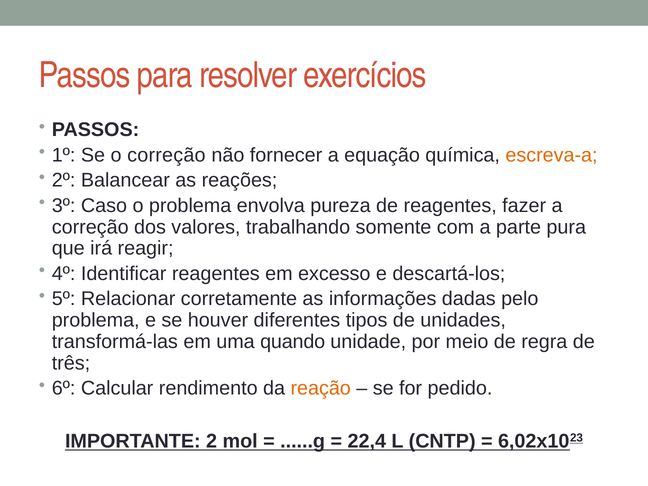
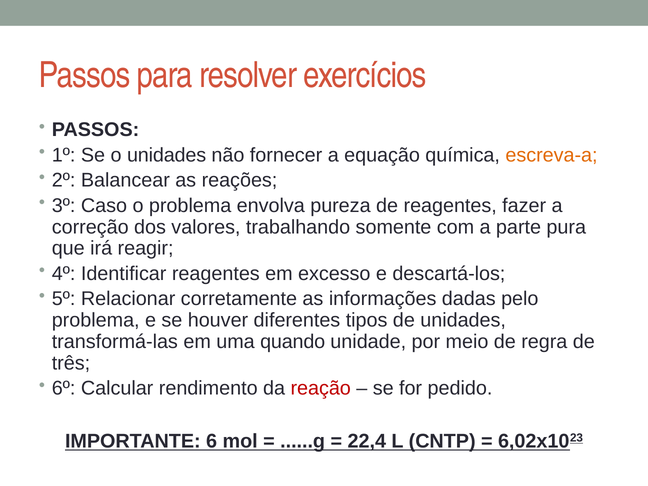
o correção: correção -> unidades (167, 155)
reação colour: orange -> red (321, 388)
2: 2 -> 6 (212, 441)
